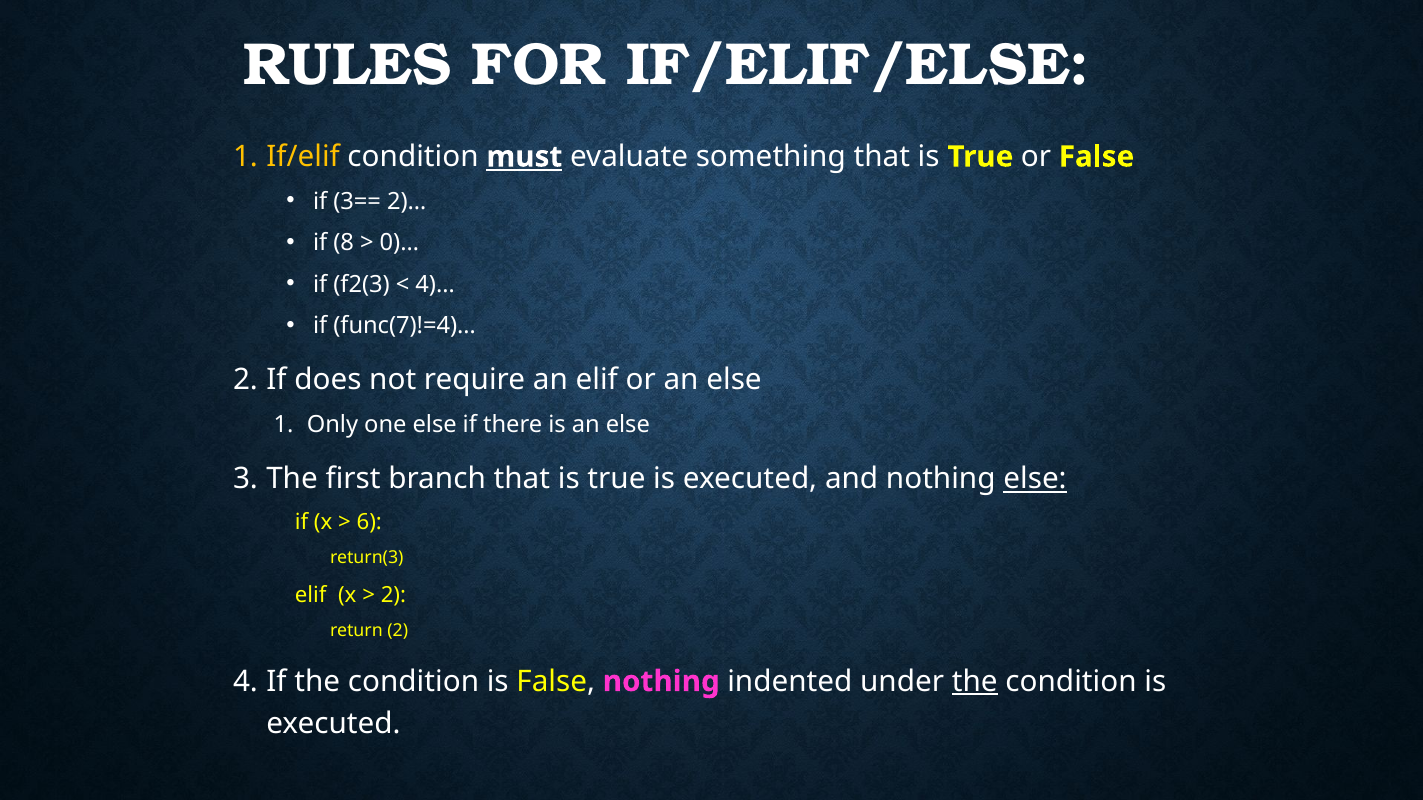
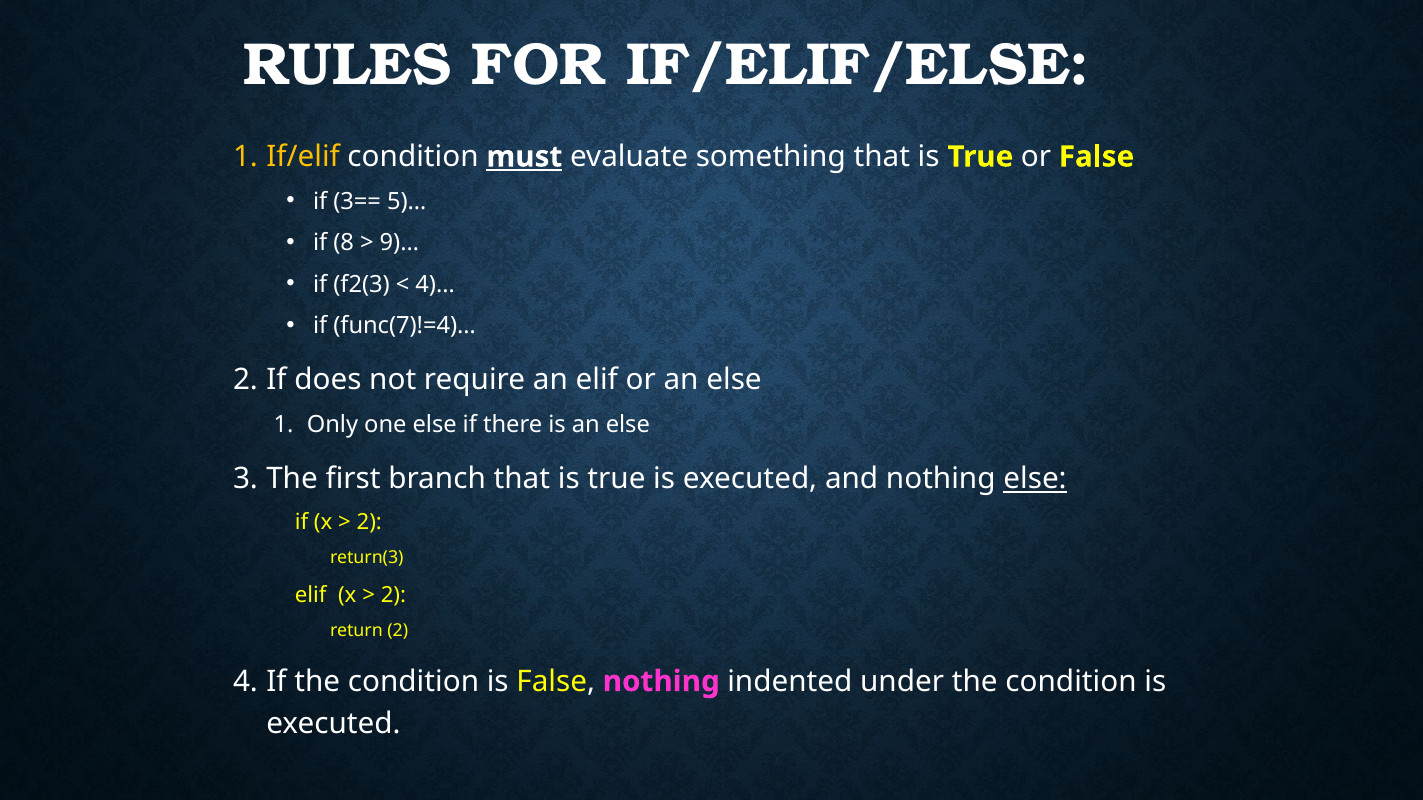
2)…: 2)… -> 5)… (407, 201)
0)…: 0)… -> 9)… (399, 243)
6: 6 -> 2 (369, 523)
the underline: present -> none (975, 682)
